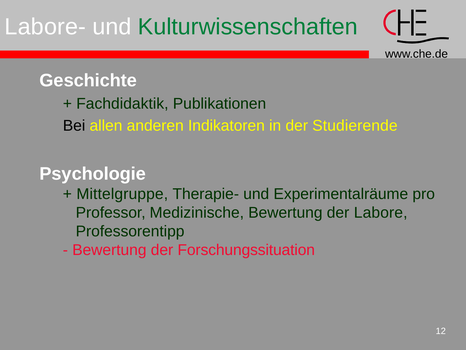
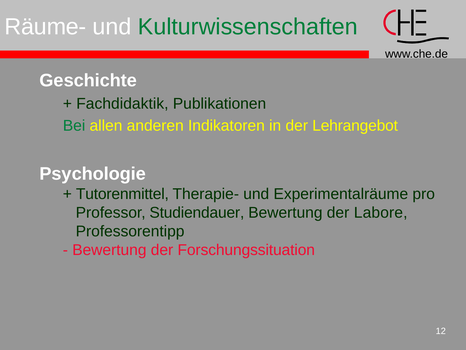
Labore-: Labore- -> Räume- (46, 27)
Bei colour: black -> green (74, 125)
Studierende: Studierende -> Lehrangebot (355, 125)
Mittelgruppe: Mittelgruppe -> Tutorenmittel (122, 194)
Medizinische: Medizinische -> Studiendauer (197, 212)
